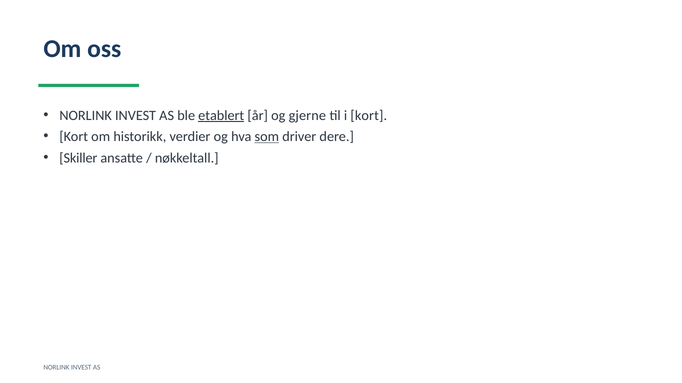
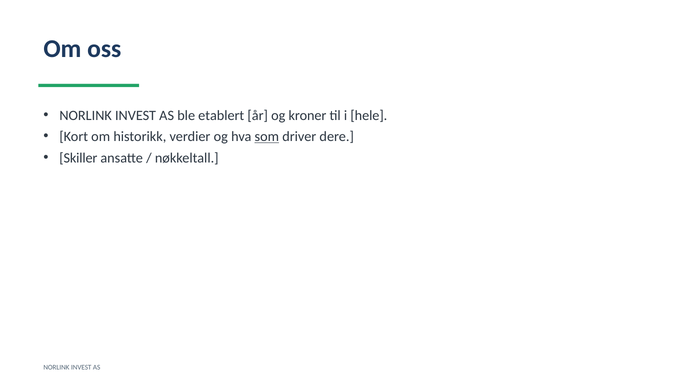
etablert underline: present -> none (221, 116)
gjerne: gjerne -> kroner (307, 116)
i kort: kort -> hele (369, 116)
